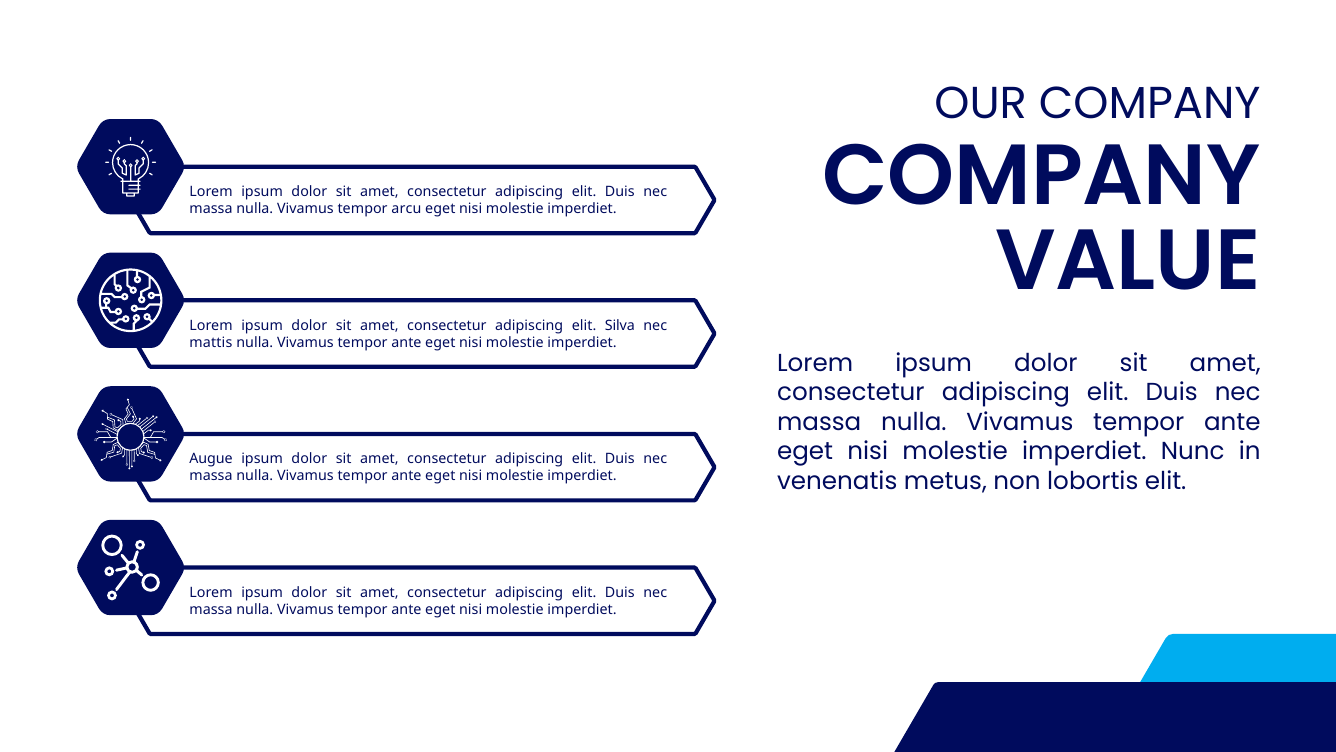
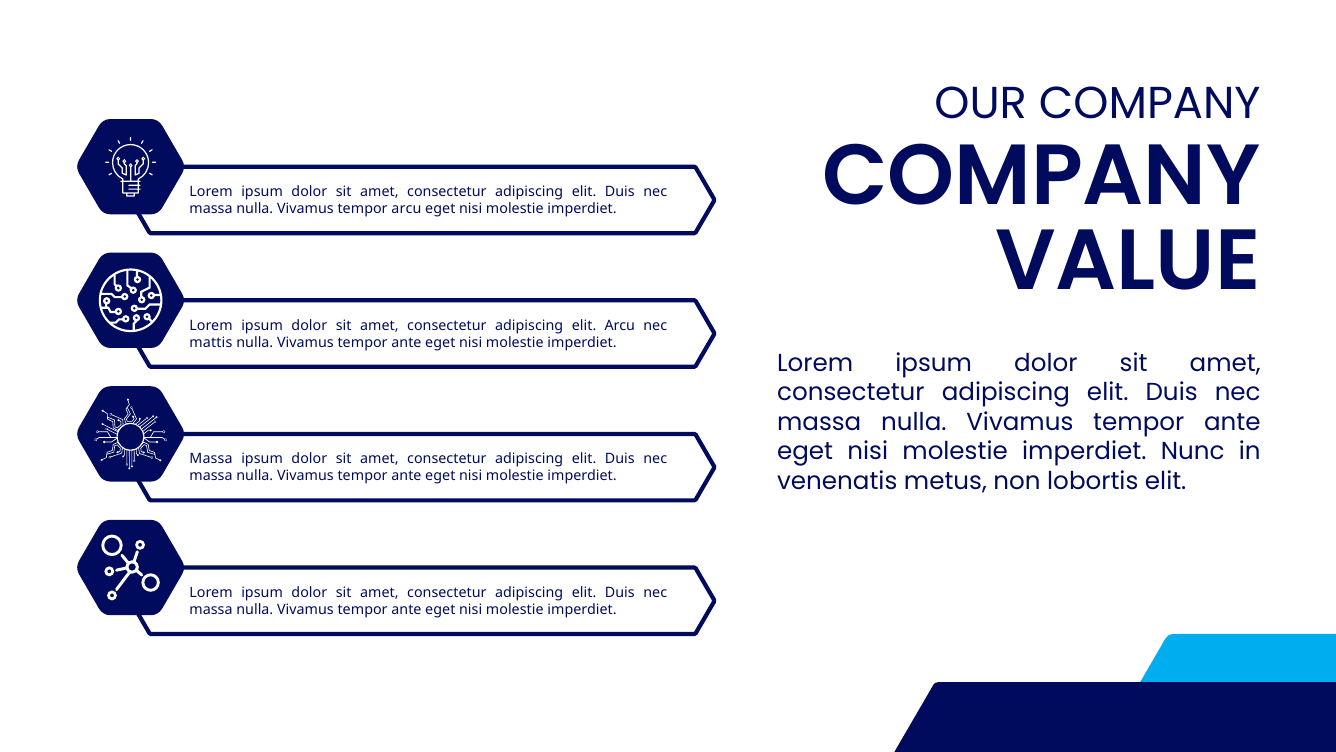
elit Silva: Silva -> Arcu (620, 325)
Augue: Augue -> Massa (211, 459)
